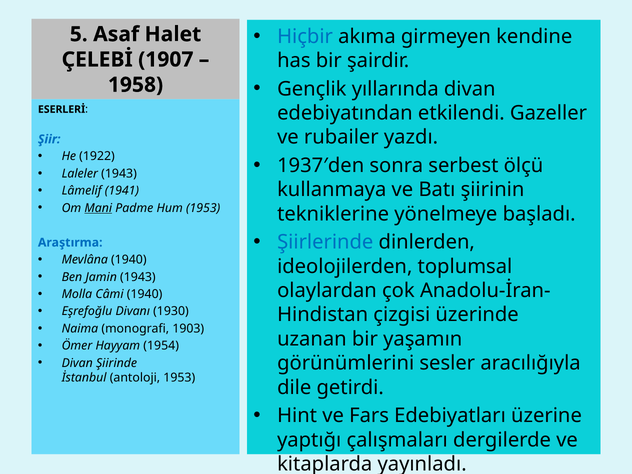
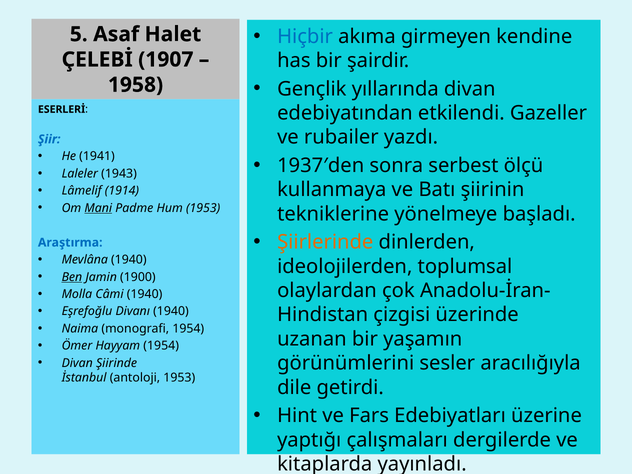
1922: 1922 -> 1941 (97, 156)
1941: 1941 -> 1914 (122, 191)
Şiirlerinde colour: blue -> orange (325, 242)
Ben underline: none -> present (72, 277)
Jamin 1943: 1943 -> 1900 (138, 277)
Divanı 1930: 1930 -> 1940 (171, 311)
monografi 1903: 1903 -> 1954 (188, 329)
